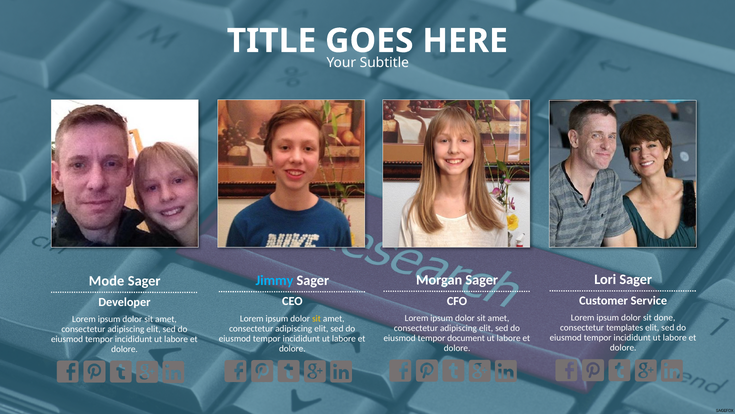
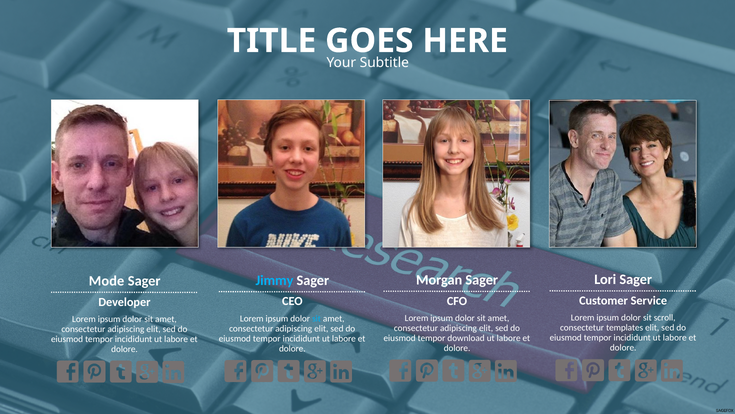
done: done -> scroll (665, 317)
sit colour: yellow -> light blue (317, 318)
document: document -> download (466, 338)
